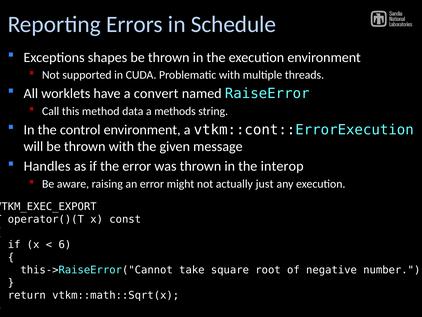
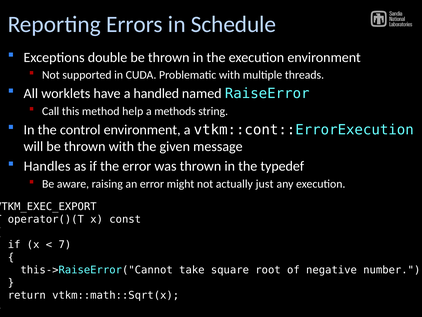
shapes: shapes -> double (108, 57)
convert: convert -> handled (156, 93)
data: data -> help (133, 111)
interop: interop -> typedef (282, 166)
6: 6 -> 7 (65, 244)
